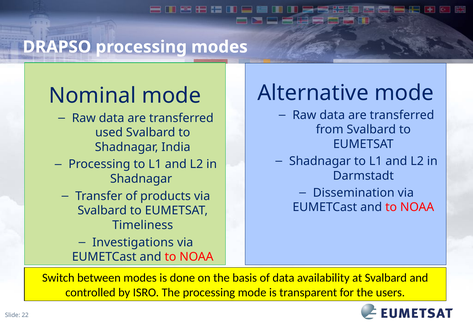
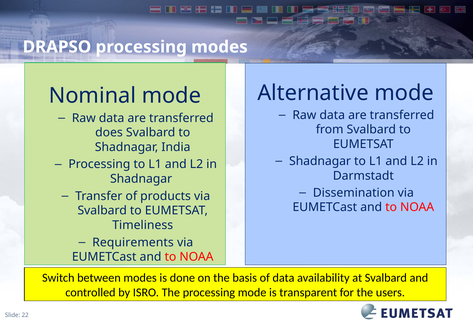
used: used -> does (109, 133)
Investigations: Investigations -> Requirements (133, 243)
